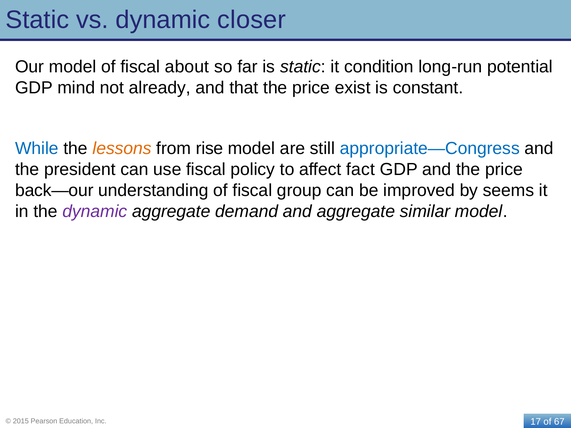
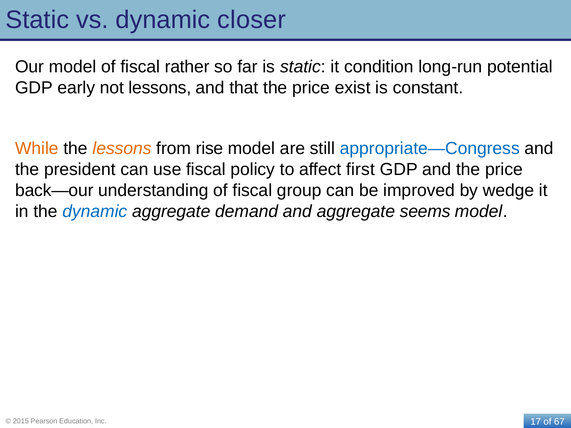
about: about -> rather (187, 67)
mind: mind -> early (76, 88)
not already: already -> lessons (160, 88)
While colour: blue -> orange (37, 149)
fact: fact -> first (361, 170)
seems: seems -> wedge (509, 190)
dynamic colour: purple -> blue (95, 211)
similar: similar -> seems (425, 211)
